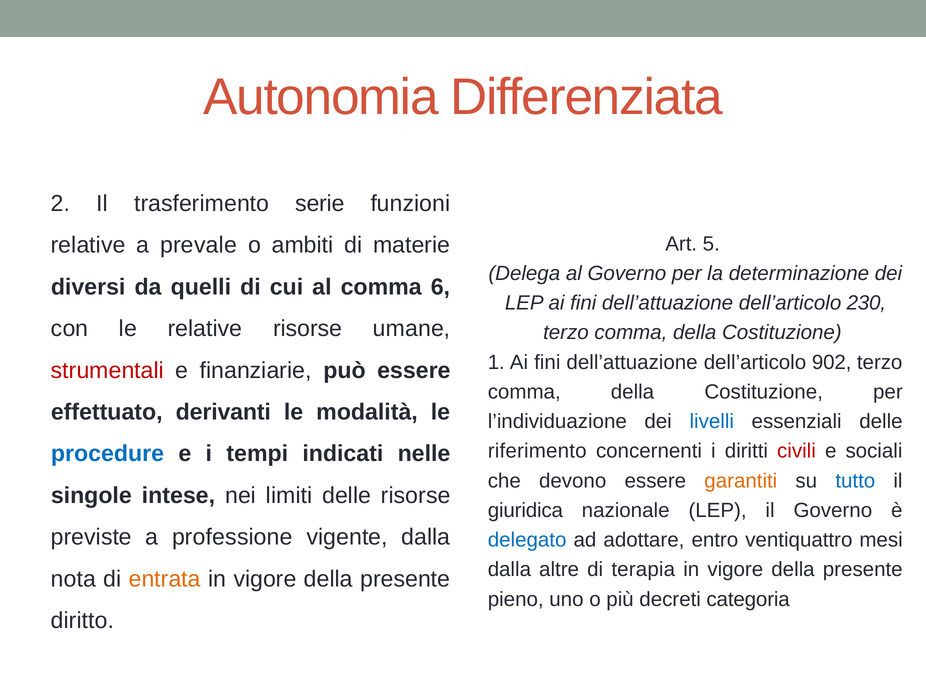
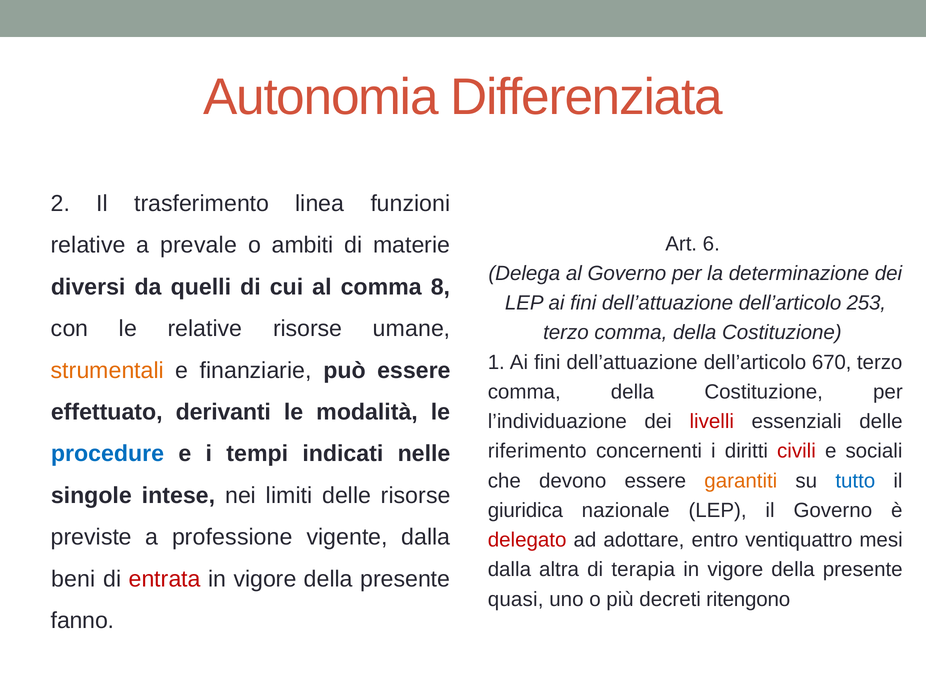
serie: serie -> linea (320, 203)
5: 5 -> 6 (711, 244)
6: 6 -> 8 (440, 287)
230: 230 -> 253 (866, 303)
902: 902 -> 670 (832, 362)
strumentali colour: red -> orange (107, 370)
livelli colour: blue -> red (712, 421)
delegato colour: blue -> red (527, 540)
altre: altre -> altra (559, 569)
nota: nota -> beni (73, 578)
entrata colour: orange -> red (165, 578)
pieno: pieno -> quasi (516, 599)
categoria: categoria -> ritengono (748, 599)
diritto: diritto -> fanno (83, 620)
